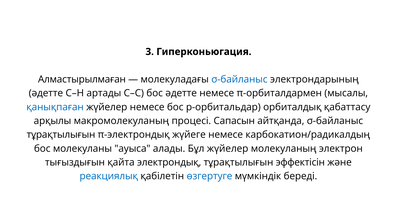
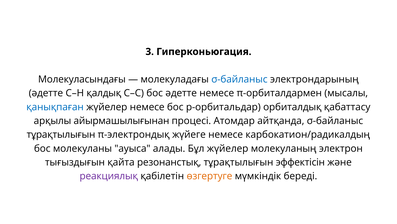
Алмастырылмаған: Алмастырылмаған -> Молекуласындағы (82, 79)
артады: артады -> қалдық (104, 93)
макромолекуланың: макромолекуланың -> айырмашылығынан (121, 120)
Сапасын: Сапасын -> Атомдар (234, 120)
электрондық: электрондық -> резонанстық (169, 162)
реакциялық colour: blue -> purple (109, 176)
өзгертуге colour: blue -> orange (209, 176)
